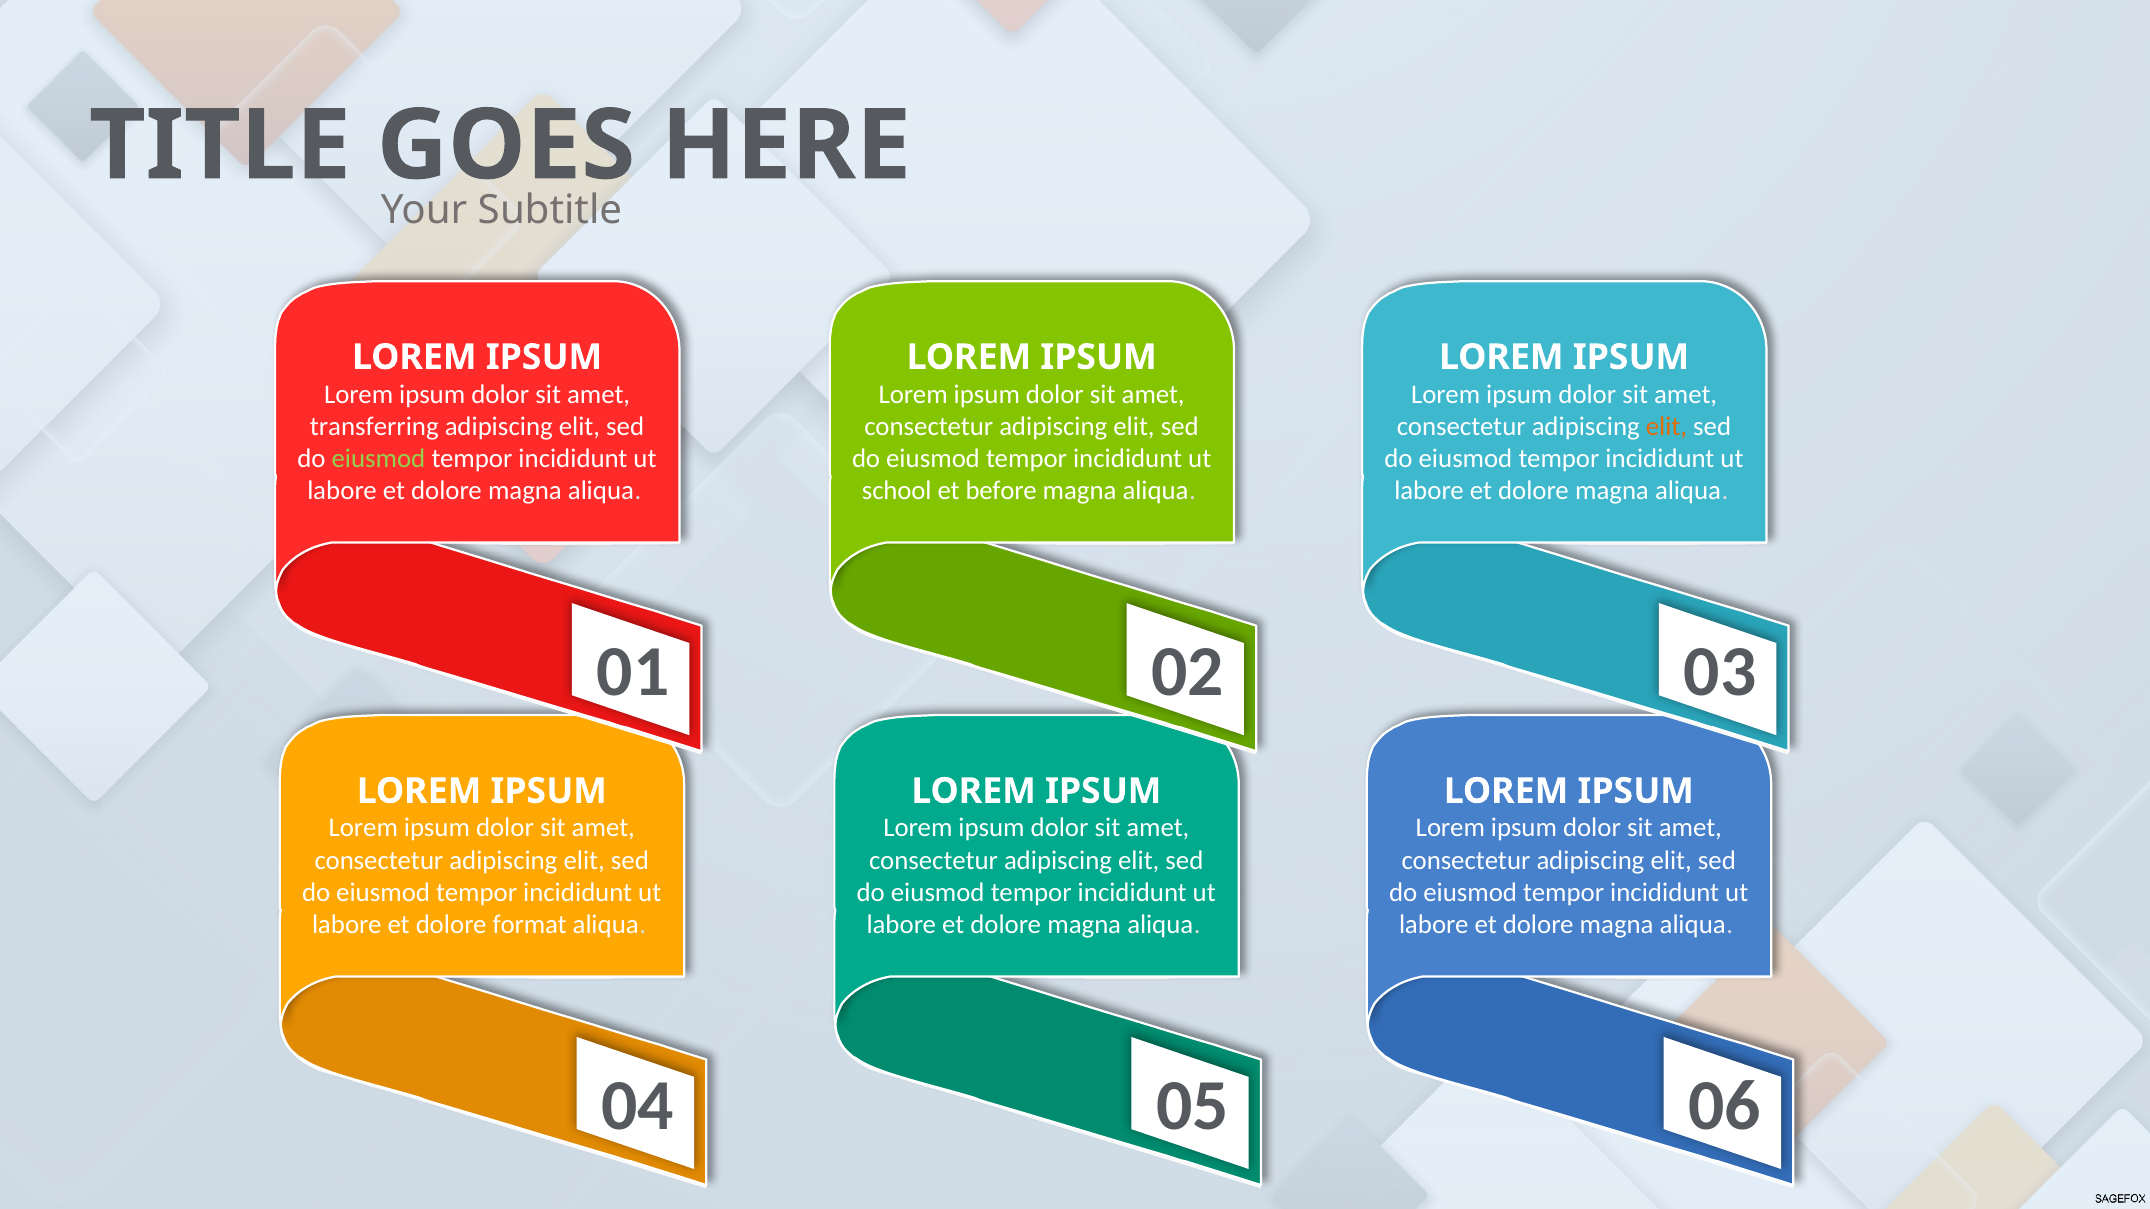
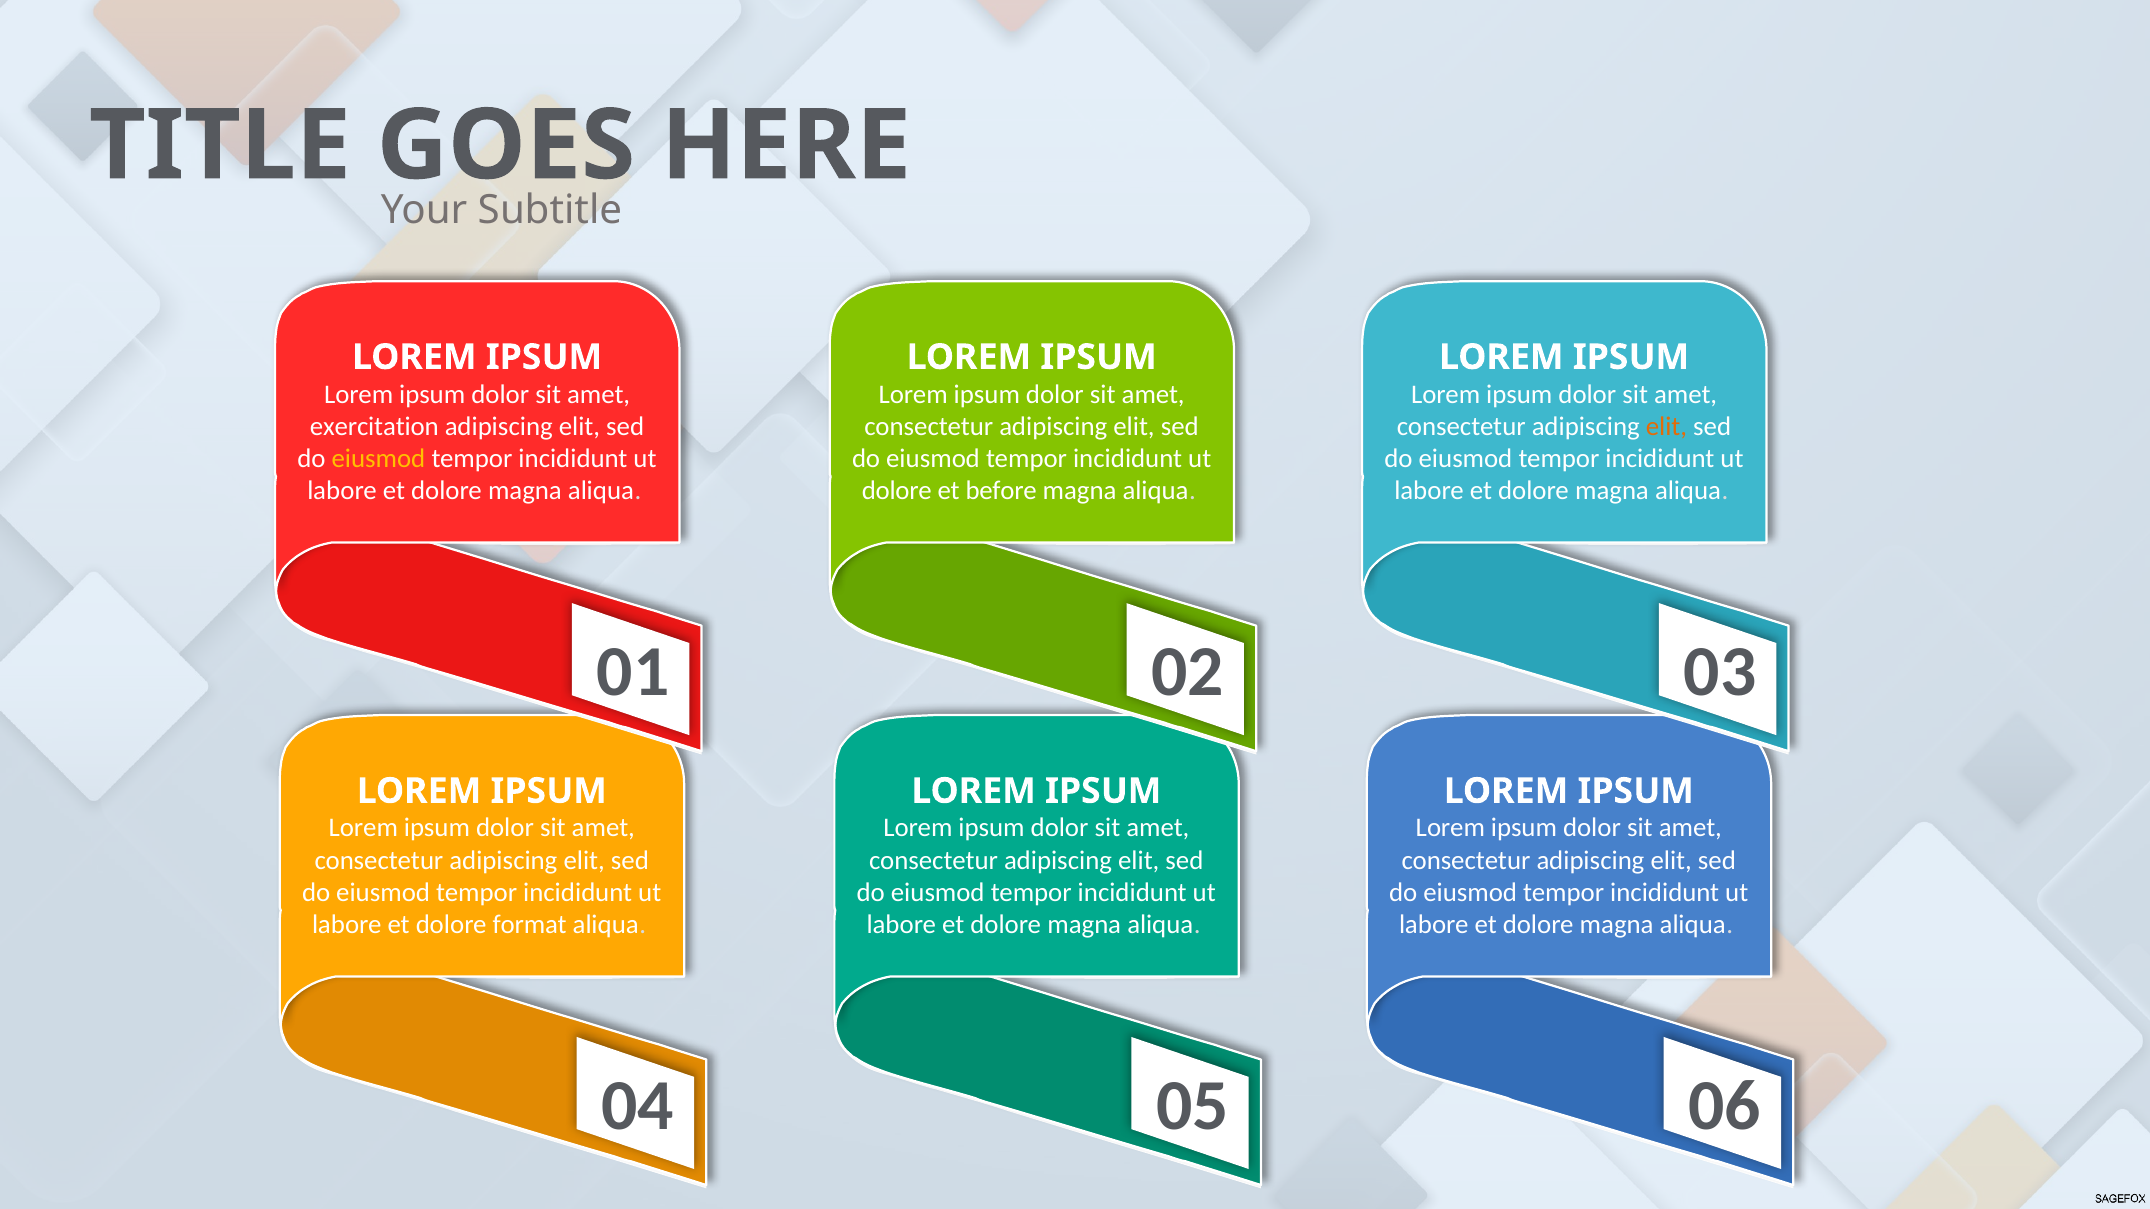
transferring: transferring -> exercitation (374, 427)
eiusmod colour: light green -> yellow (378, 459)
school: school -> dolore (897, 491)
